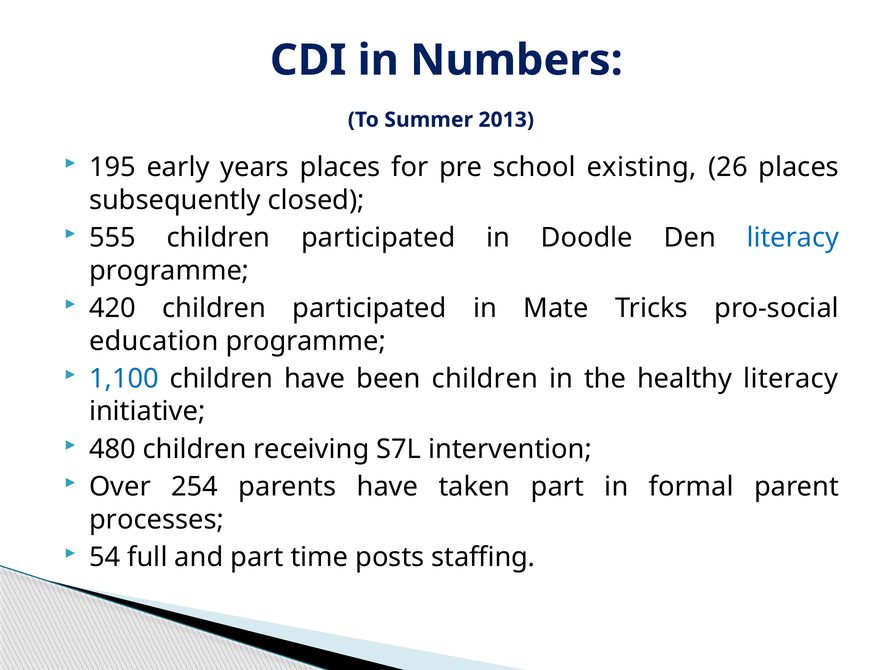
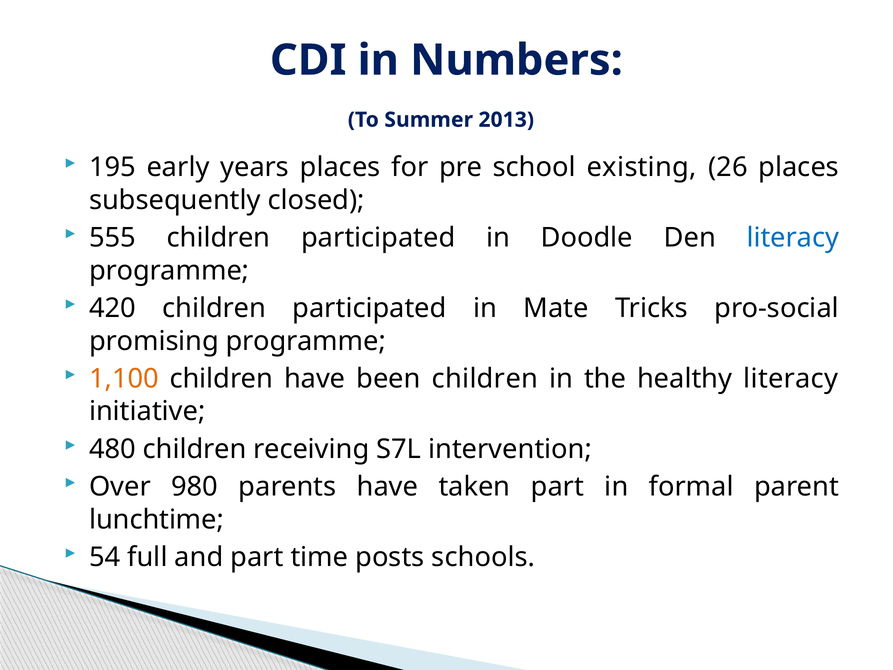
education: education -> promising (154, 341)
1,100 colour: blue -> orange (124, 379)
254: 254 -> 980 (195, 487)
processes: processes -> lunchtime (157, 519)
staffing: staffing -> schools (483, 557)
